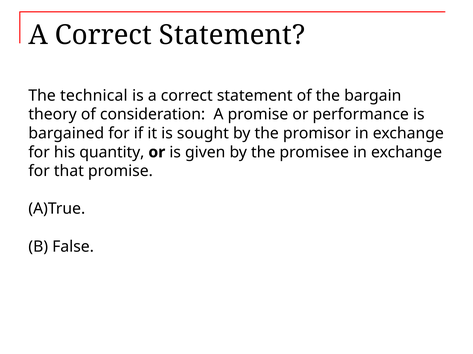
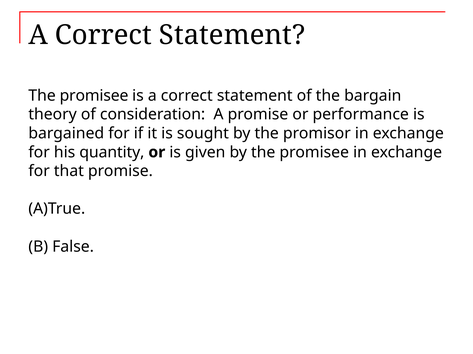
technical: technical -> promisee (94, 96)
